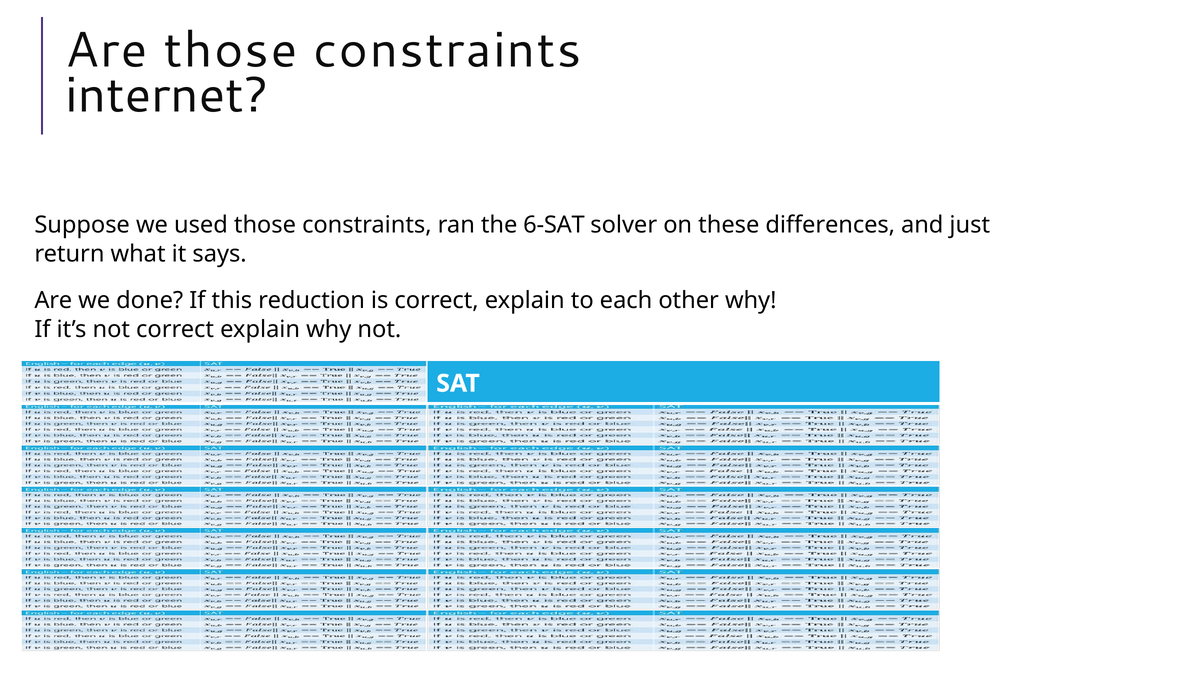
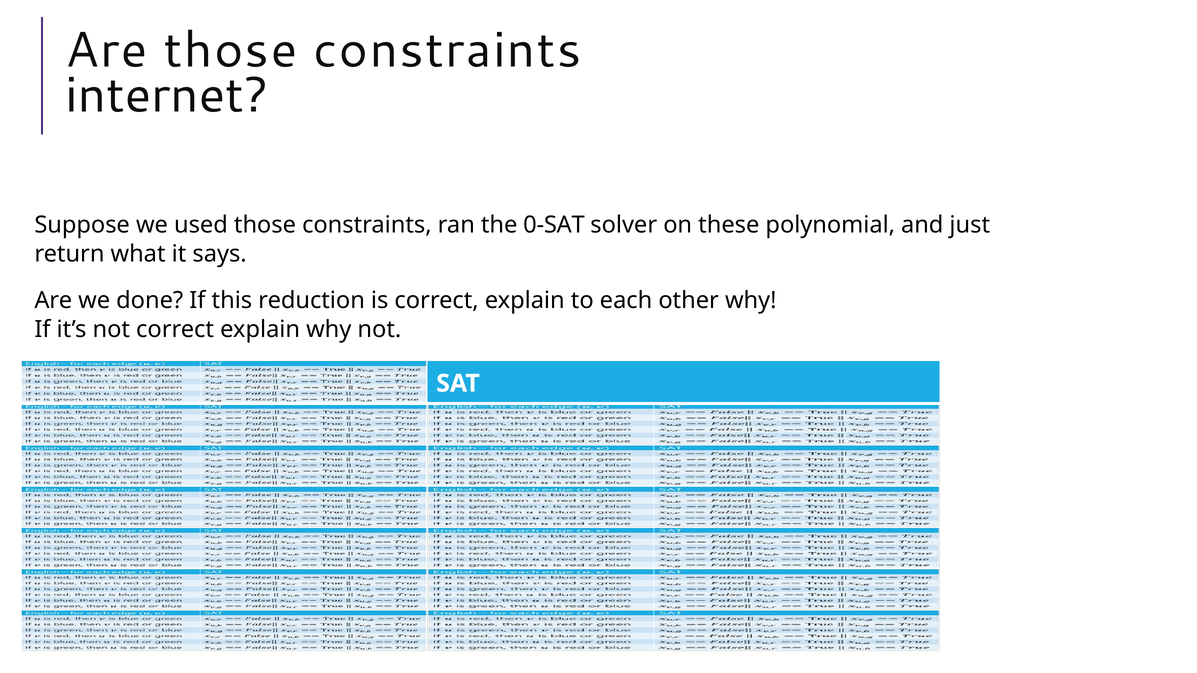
6-SAT: 6-SAT -> 0-SAT (554, 225)
differences: differences -> polynomial (830, 225)
